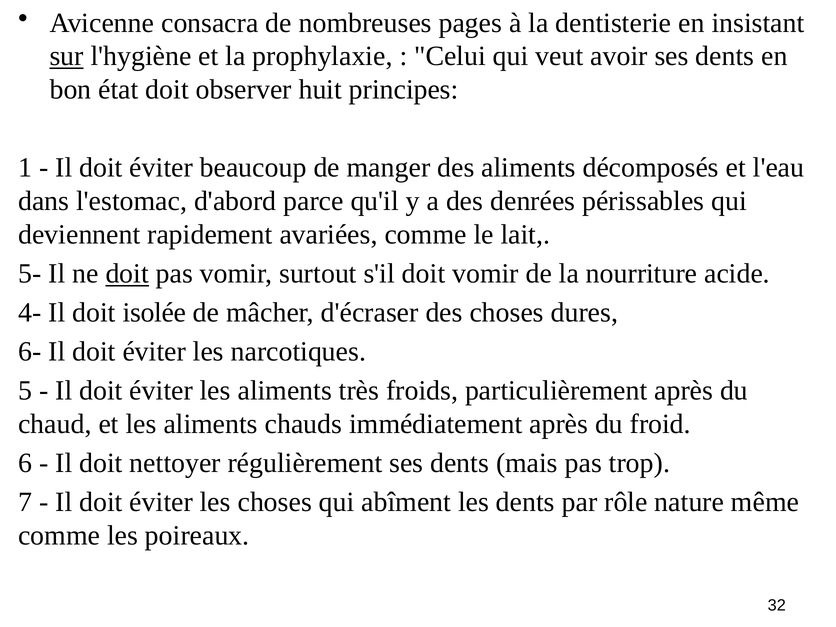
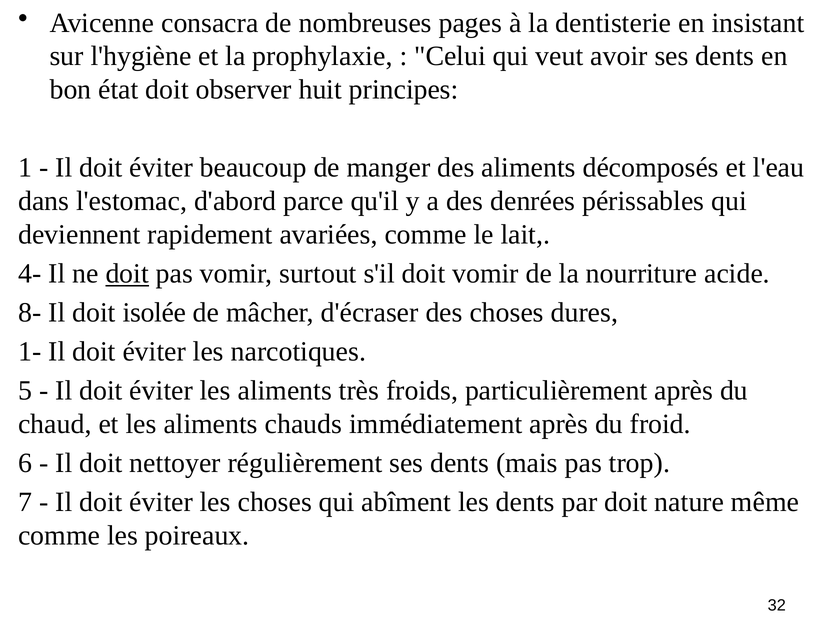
sur underline: present -> none (67, 56)
5-: 5- -> 4- (30, 274)
4-: 4- -> 8- (30, 313)
6-: 6- -> 1- (30, 352)
par rôle: rôle -> doit (626, 502)
